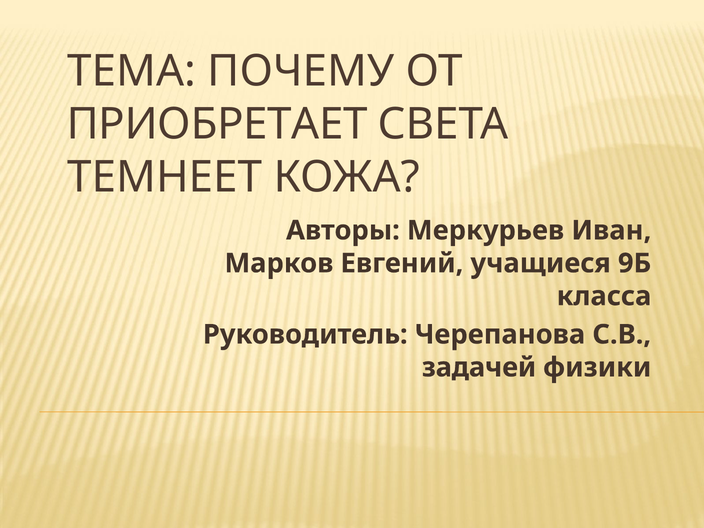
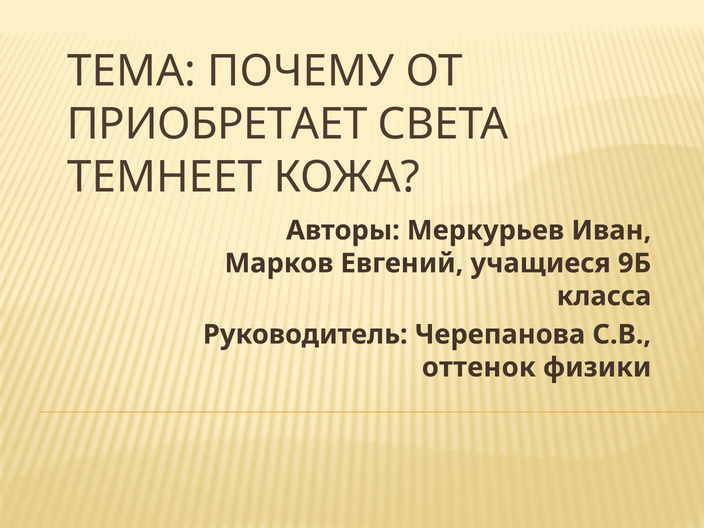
задачей: задачей -> оттенок (479, 367)
